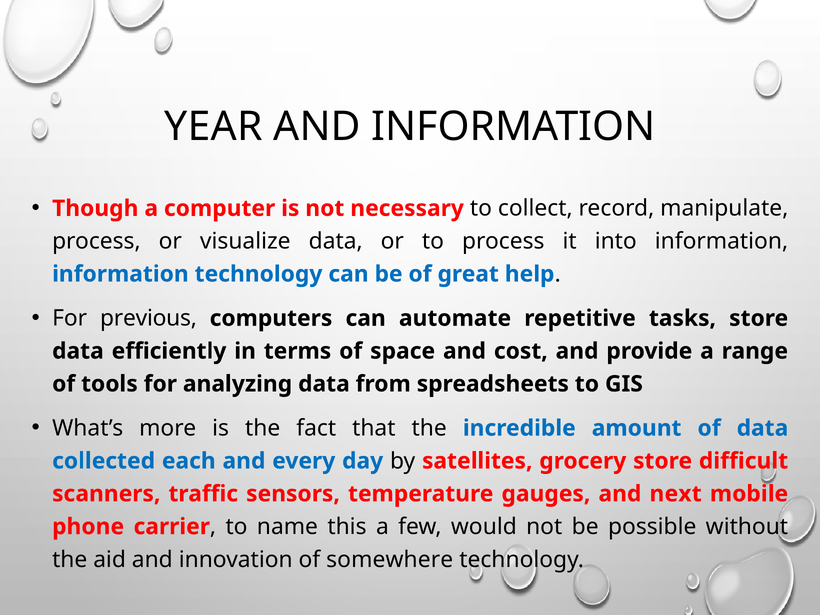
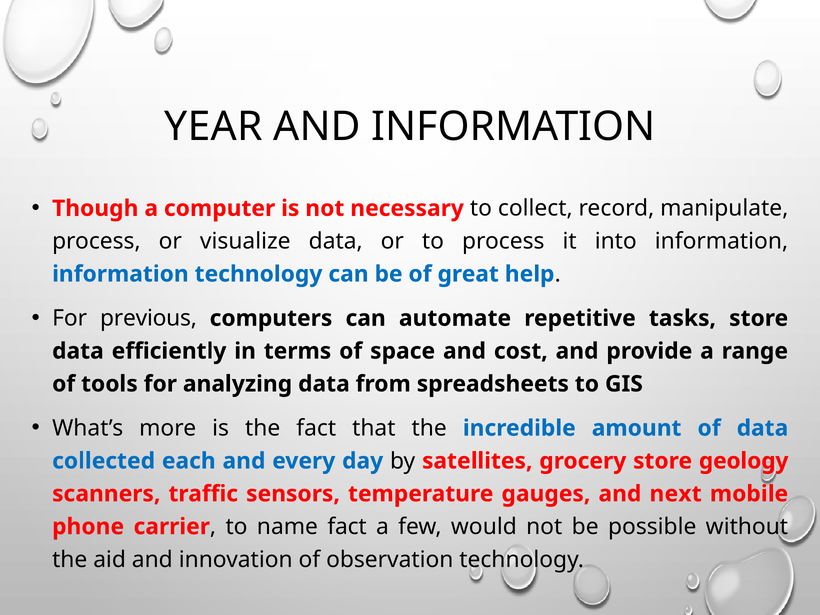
difficult: difficult -> geology (744, 461)
name this: this -> fact (347, 527)
somewhere: somewhere -> observation (390, 560)
